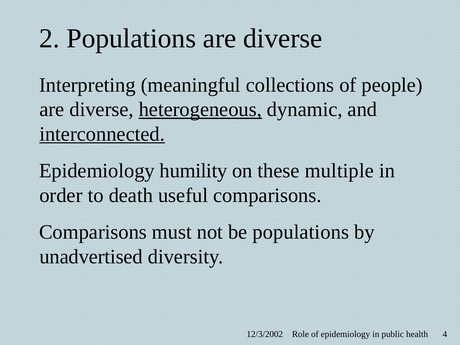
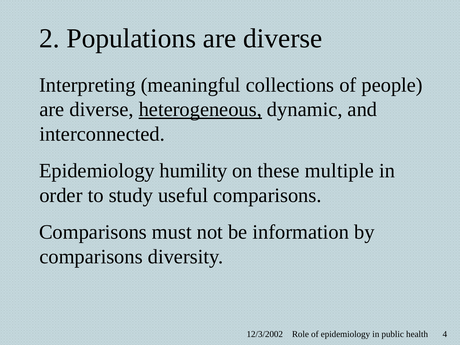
interconnected underline: present -> none (102, 134)
death: death -> study (131, 195)
be populations: populations -> information (301, 232)
unadvertised: unadvertised -> comparisons (91, 257)
